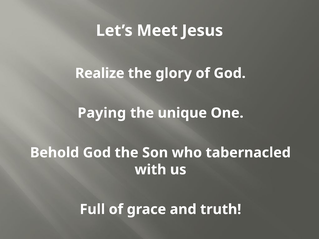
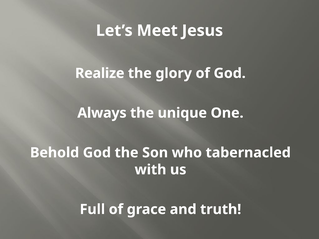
Paying: Paying -> Always (102, 113)
